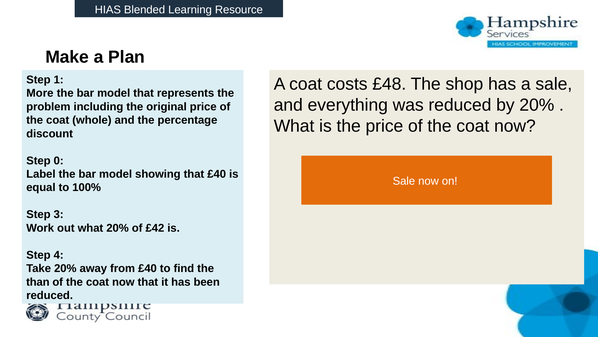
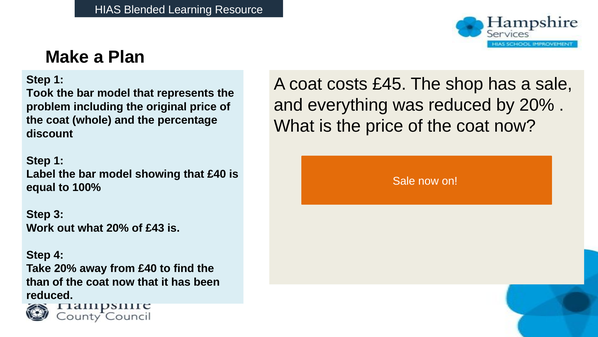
£48: £48 -> £45 (389, 84)
More: More -> Took (40, 93)
0: 0 -> 1 (59, 160)
£42: £42 -> £43 (155, 228)
